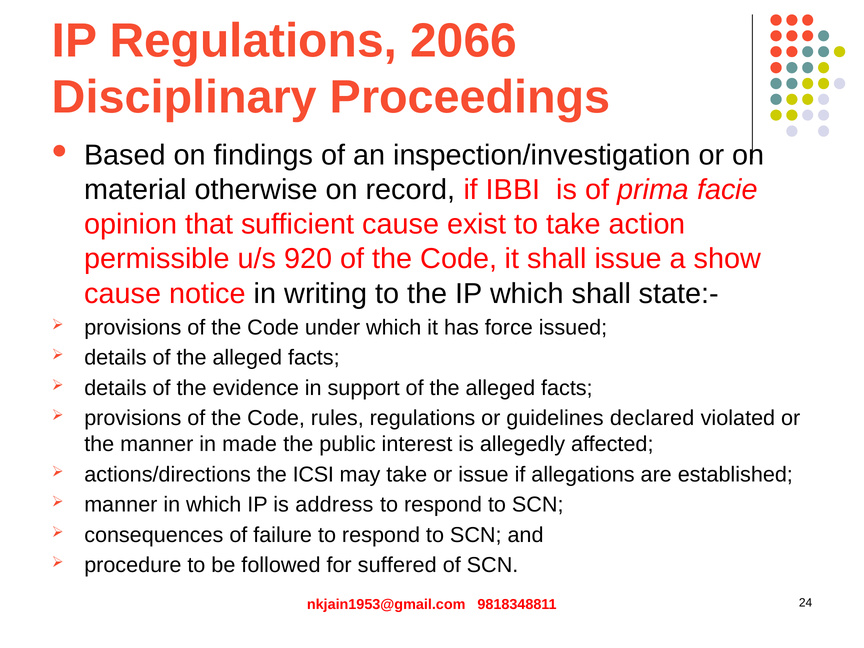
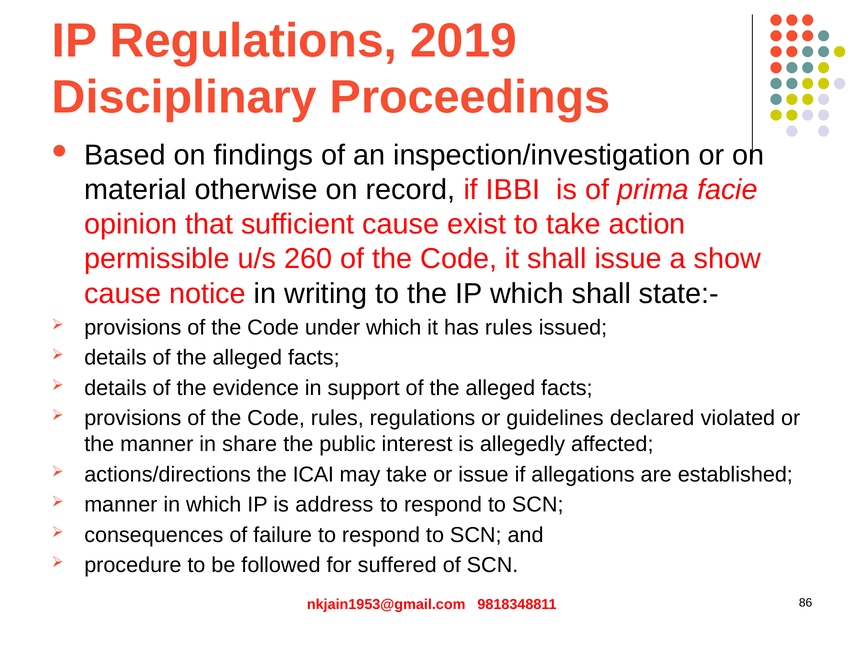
2066: 2066 -> 2019 (464, 41)
920: 920 -> 260 (308, 259)
has force: force -> rules (509, 328)
made: made -> share (250, 444)
ICSI: ICSI -> ICAI (313, 474)
24: 24 -> 86 (806, 603)
